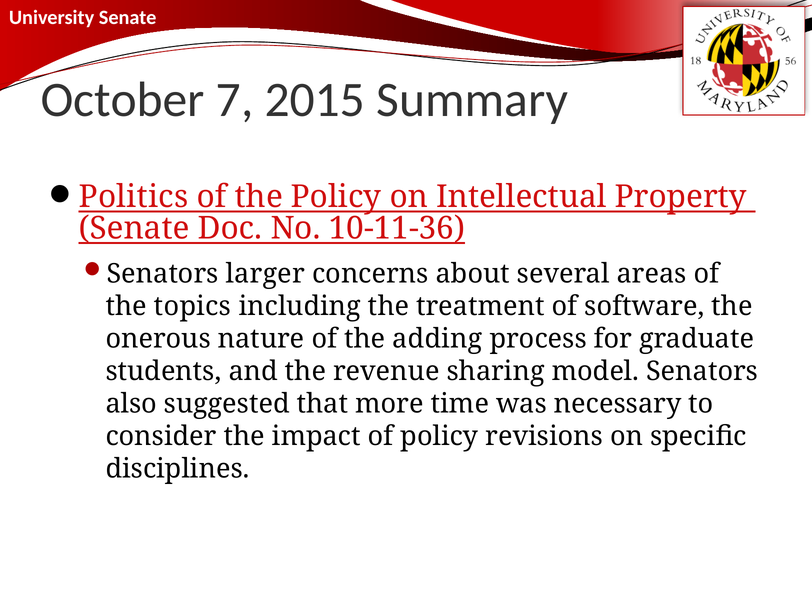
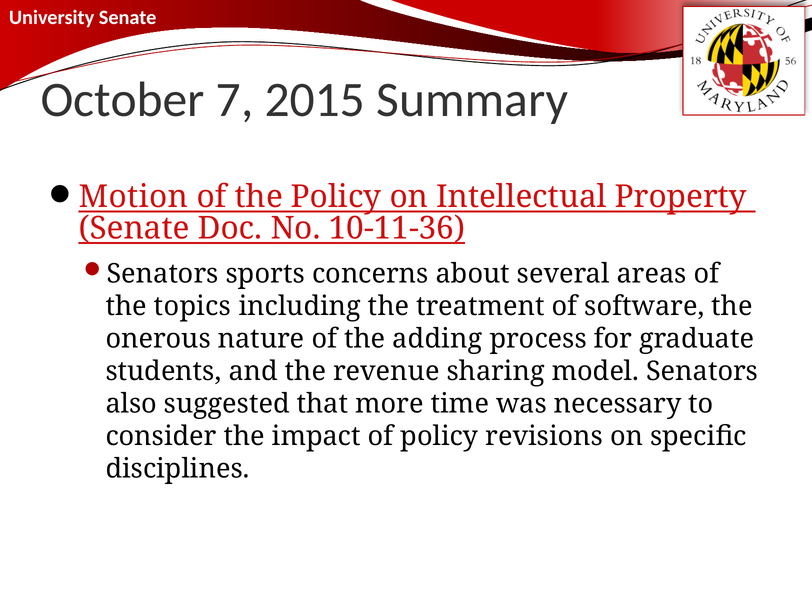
Politics: Politics -> Motion (134, 197)
larger: larger -> sports (265, 274)
